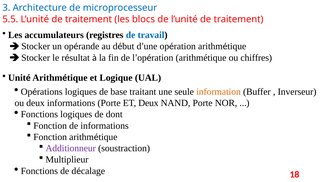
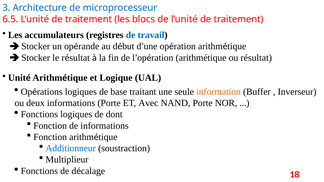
5.5: 5.5 -> 6.5 (10, 19)
ou chiffres: chiffres -> résultat (256, 58)
ET Deux: Deux -> Avec (148, 103)
Additionneur colour: purple -> blue (71, 149)
